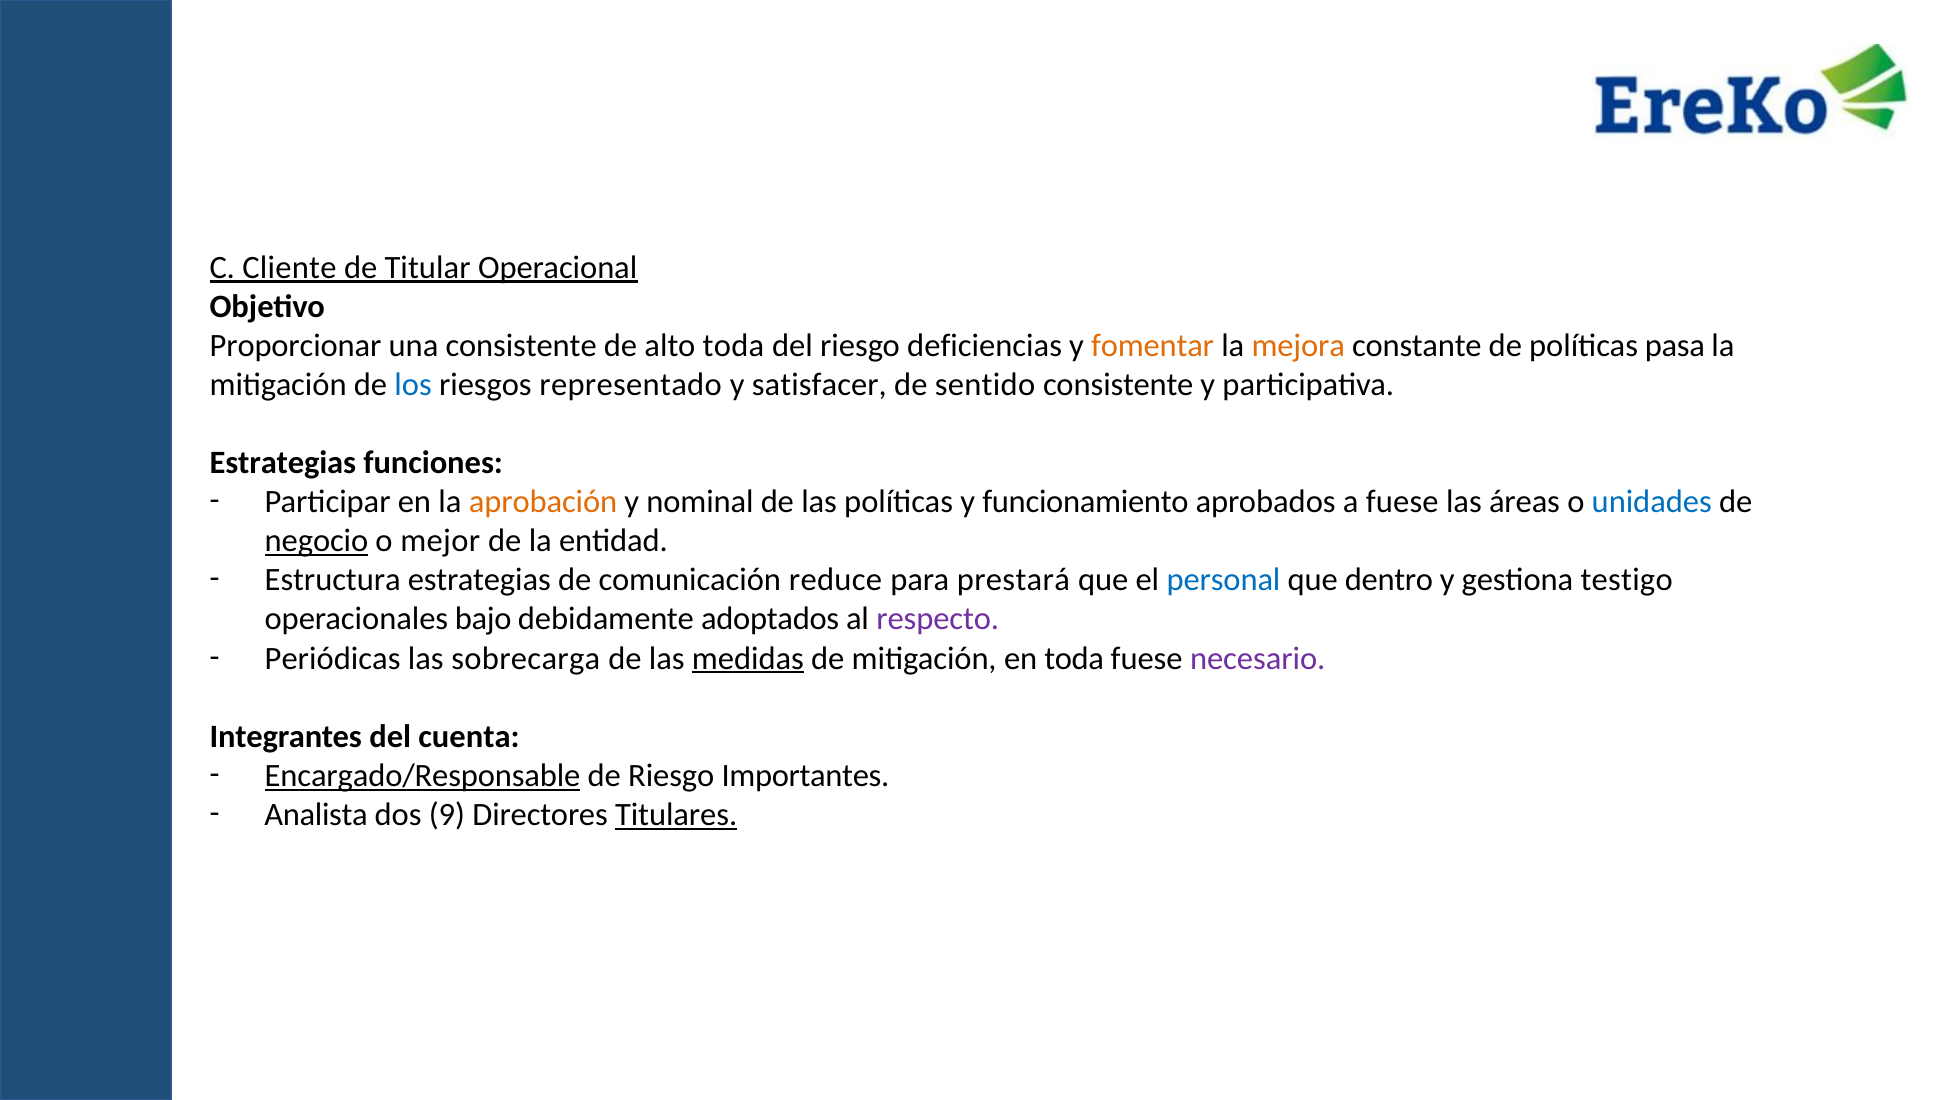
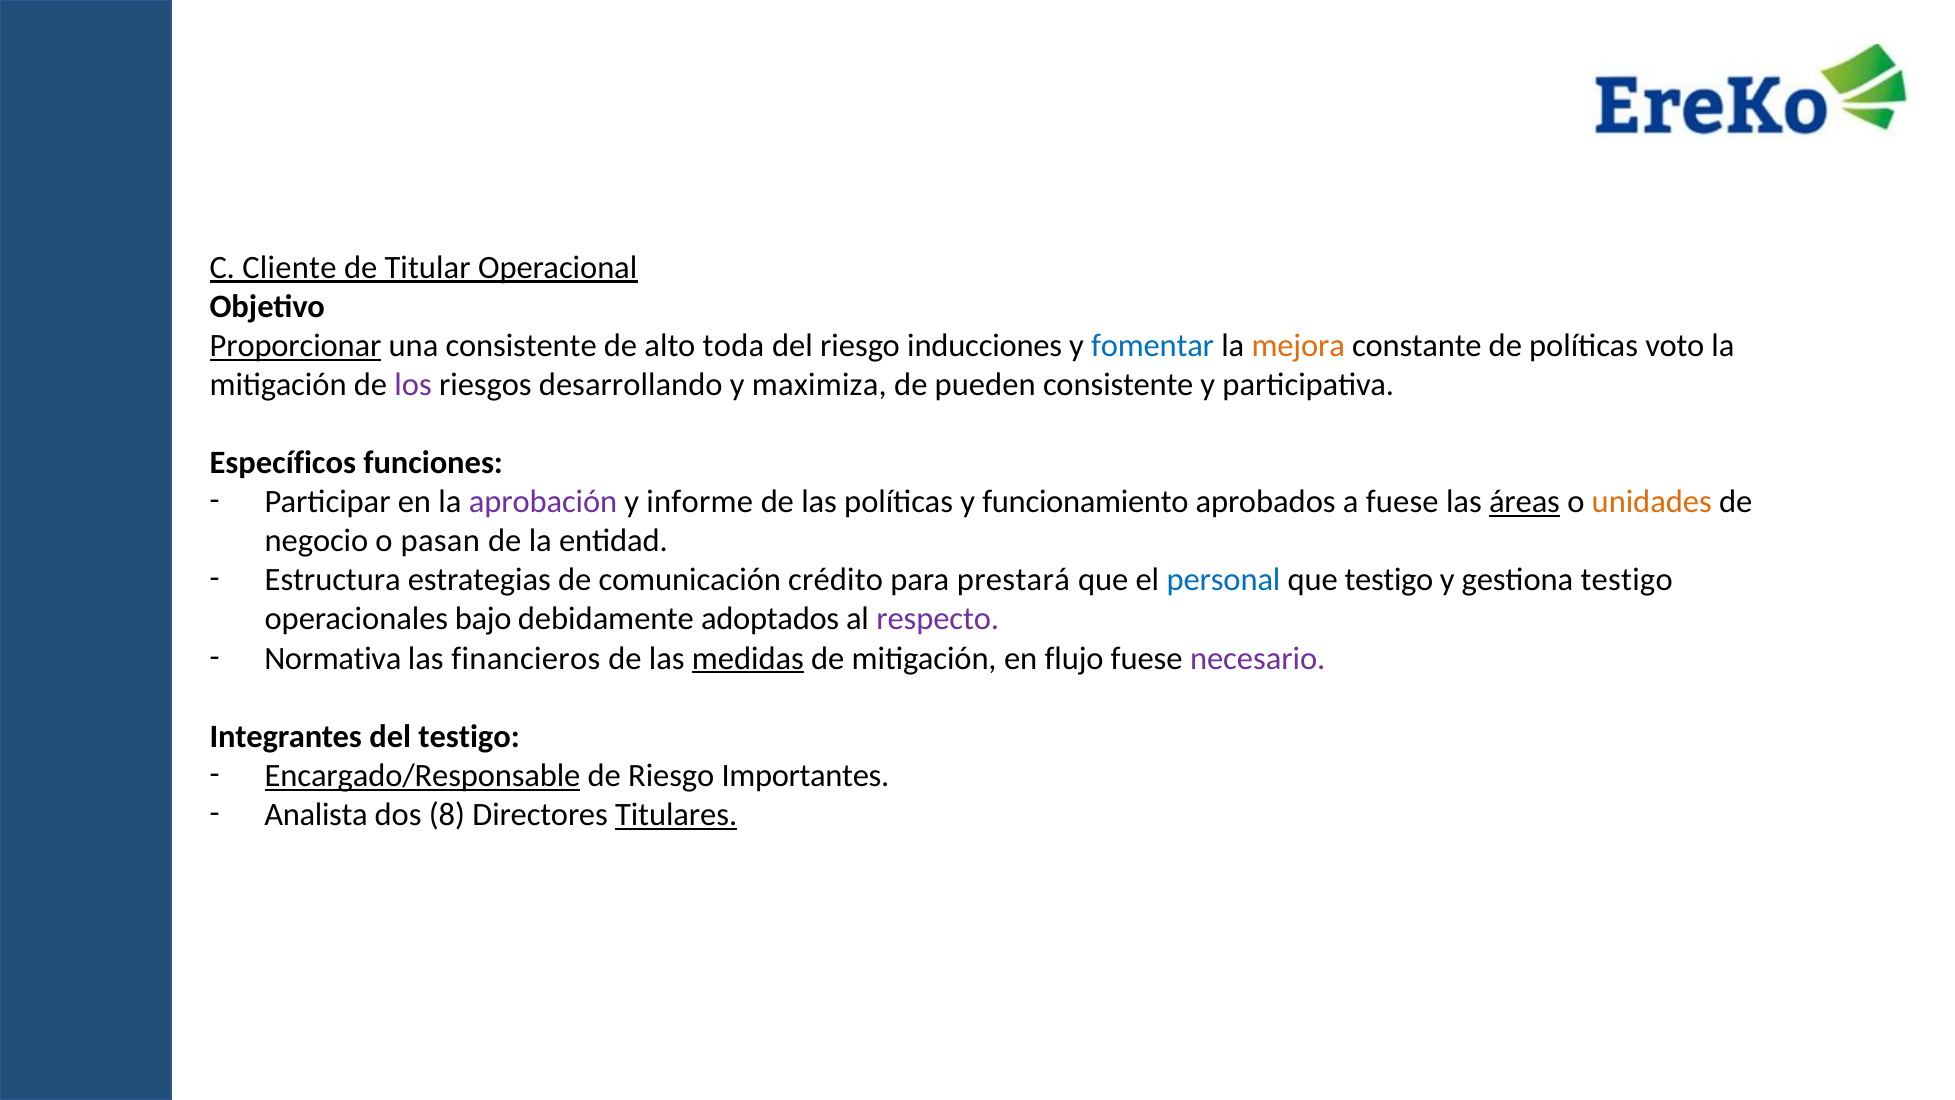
Proporcionar underline: none -> present (296, 345)
deficiencias: deficiencias -> inducciones (985, 345)
fomentar colour: orange -> blue (1153, 345)
pasa: pasa -> voto (1675, 345)
los colour: blue -> purple (413, 385)
representado: representado -> desarrollando (631, 385)
satisfacer: satisfacer -> maximiza (819, 385)
sentido: sentido -> pueden (985, 385)
Estrategias: Estrategias -> Específicos (283, 463)
aprobación colour: orange -> purple (543, 502)
nominal: nominal -> informe (700, 502)
áreas underline: none -> present (1524, 502)
unidades colour: blue -> orange (1652, 502)
negocio underline: present -> none (316, 541)
mejor: mejor -> pasan (440, 541)
reduce: reduce -> crédito (836, 580)
que dentro: dentro -> testigo (1389, 580)
Periódicas: Periódicas -> Normativa (333, 658)
sobrecarga: sobrecarga -> financieros (526, 658)
en toda: toda -> flujo (1074, 658)
del cuenta: cuenta -> testigo (469, 736)
9: 9 -> 8 (447, 814)
